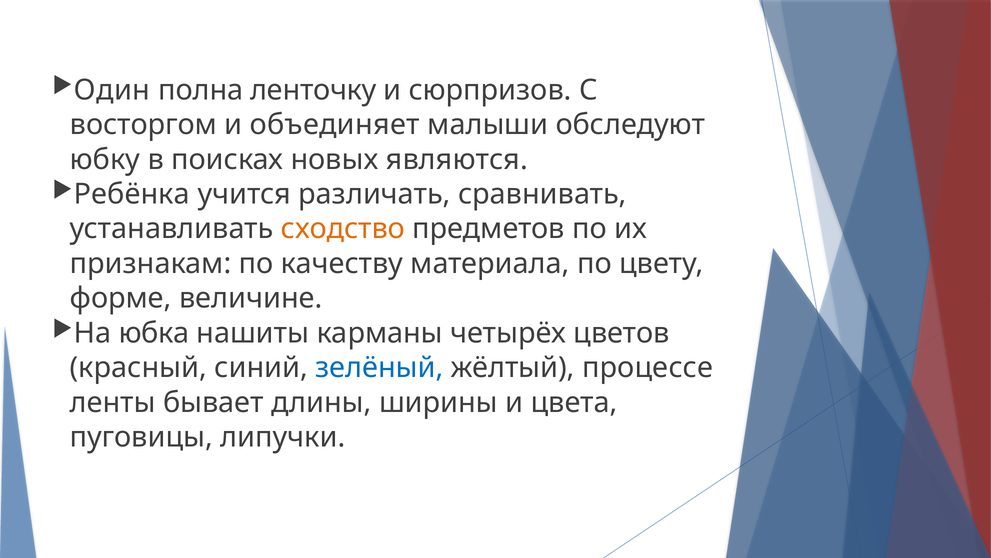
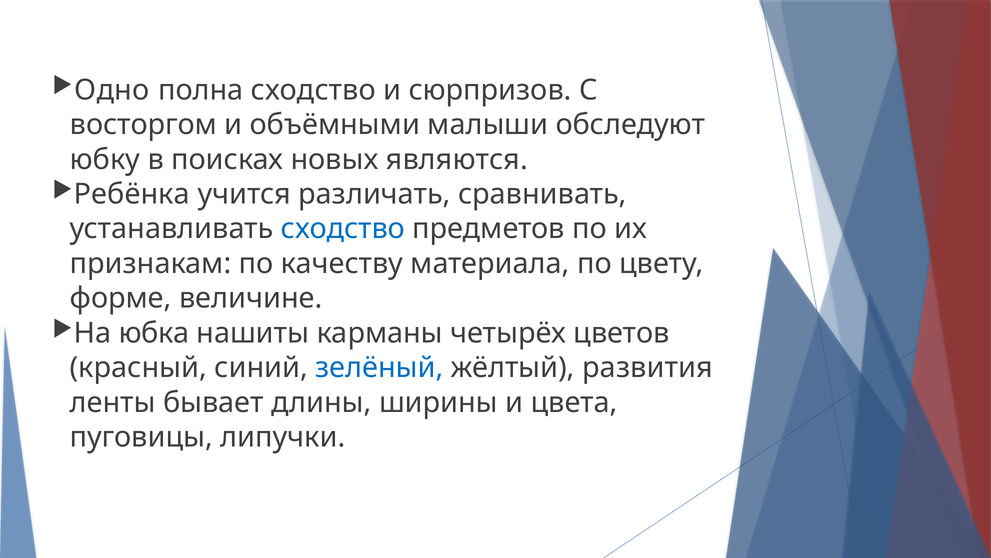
Один: Один -> Одно (112, 90)
полна ленточку: ленточку -> сходство (313, 90)
объединяет: объединяет -> объёмными (335, 125)
сходство colour: orange -> blue (343, 229)
процессе: процессе -> развития (648, 368)
